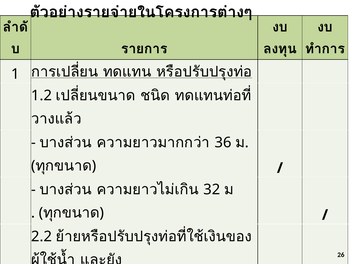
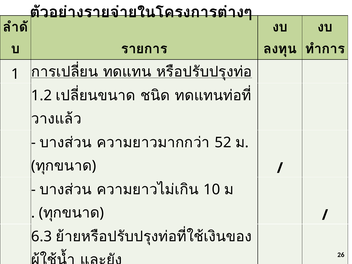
36: 36 -> 52 (223, 143)
32: 32 -> 10 (212, 189)
2.2: 2.2 -> 6.3 (42, 236)
